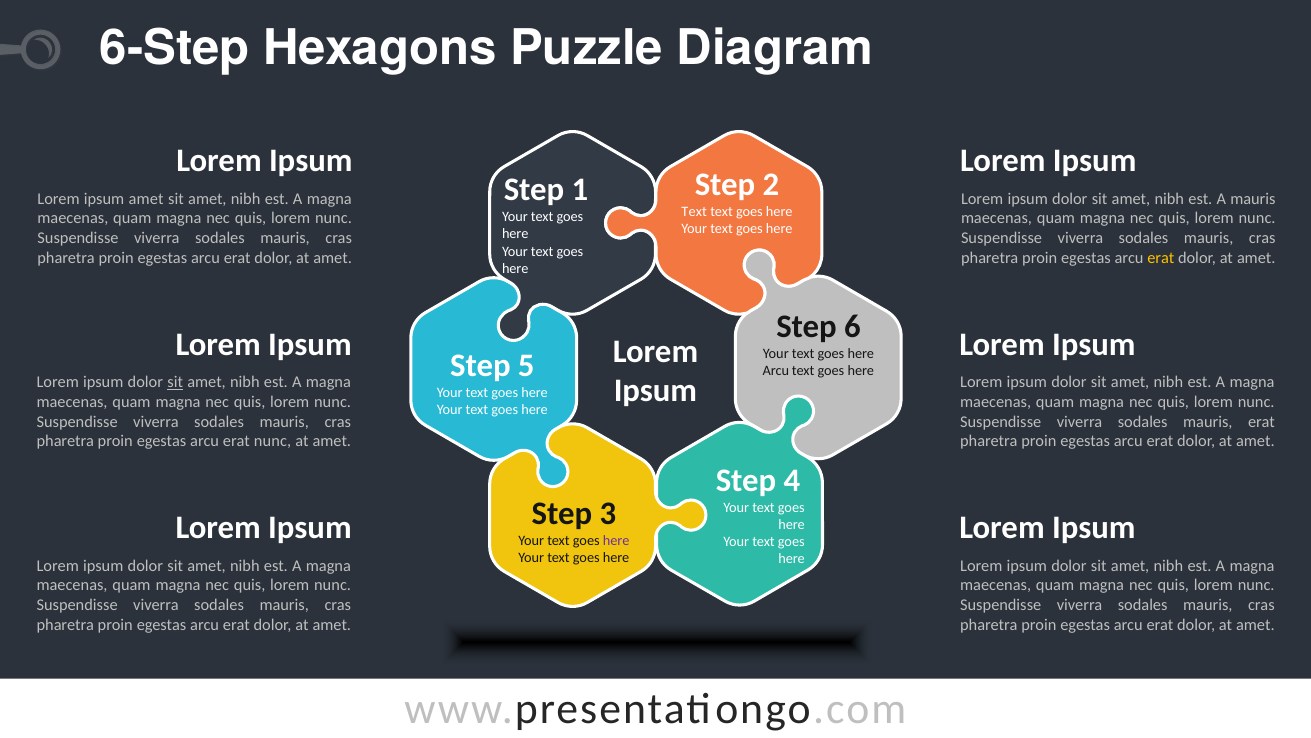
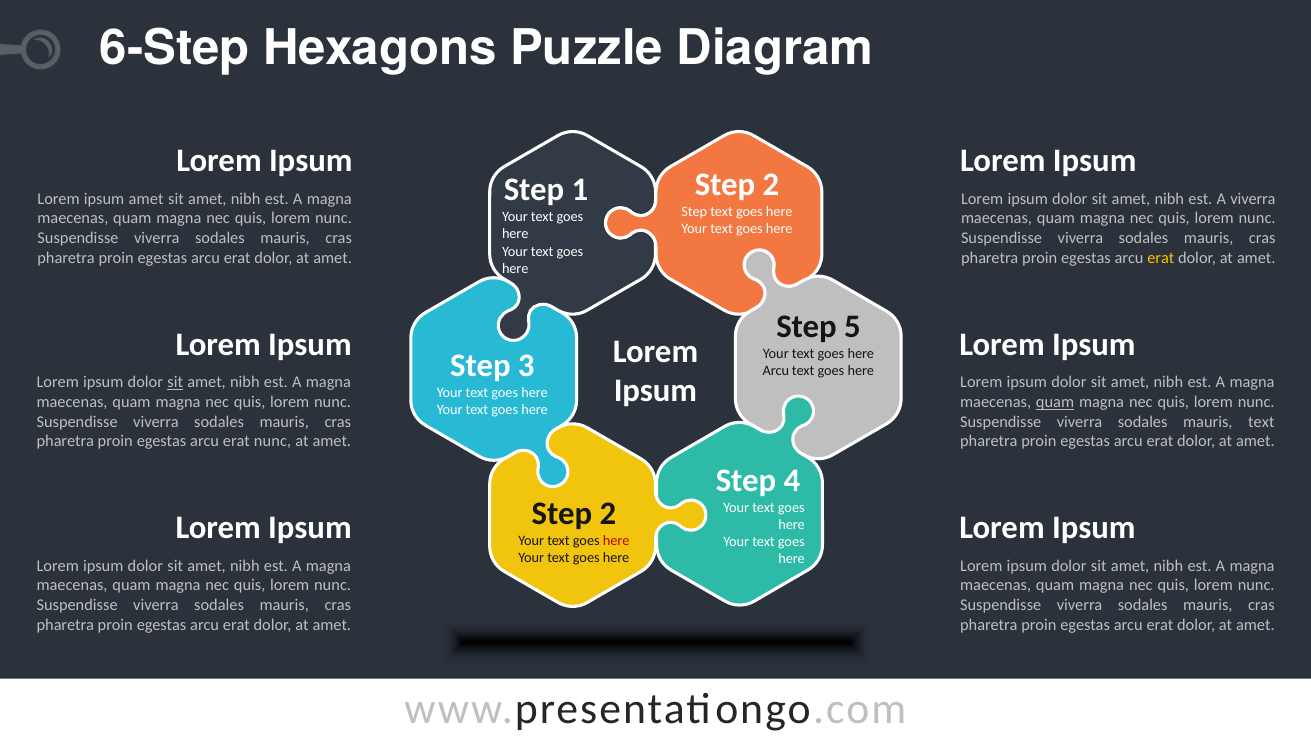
A mauris: mauris -> viverra (1253, 199)
Text: Text -> Step (694, 212)
6: 6 -> 5 (852, 326)
5: 5 -> 3 (526, 365)
quam underline: none -> present (1055, 402)
mauris erat: erat -> text (1261, 421)
3: 3 -> 2 (608, 513)
here colour: purple -> red (616, 540)
